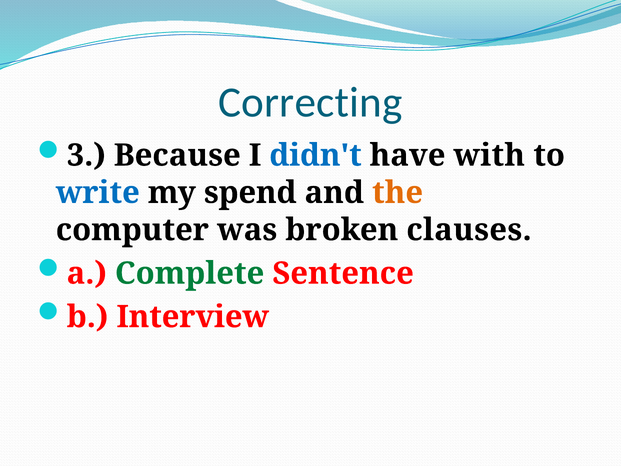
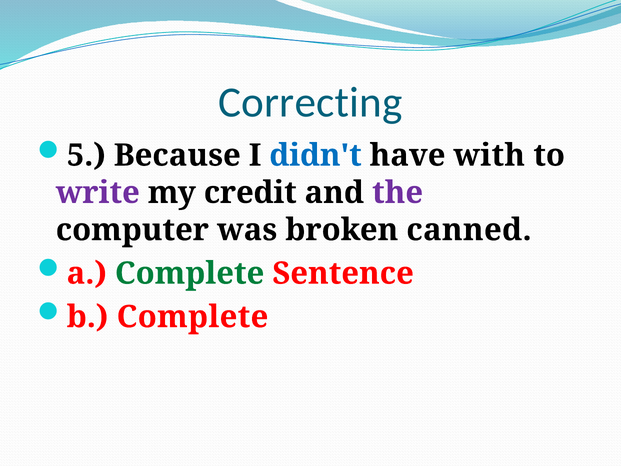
3: 3 -> 5 (86, 155)
write colour: blue -> purple (98, 193)
spend: spend -> credit (250, 193)
the colour: orange -> purple (398, 193)
clauses: clauses -> canned (469, 230)
b Interview: Interview -> Complete (192, 317)
